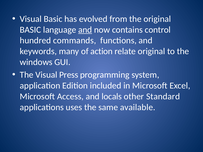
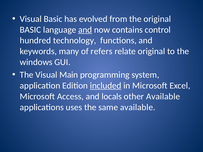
commands: commands -> technology (75, 41)
action: action -> refers (102, 51)
Press: Press -> Main (69, 75)
included underline: none -> present (106, 86)
other Standard: Standard -> Available (163, 97)
